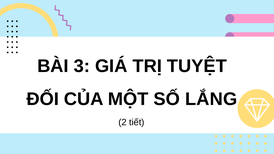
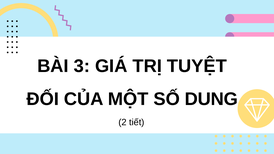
LẮNG: LẮNG -> DUNG (211, 99)
